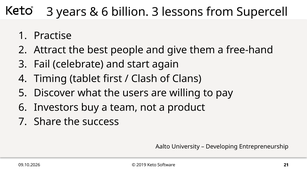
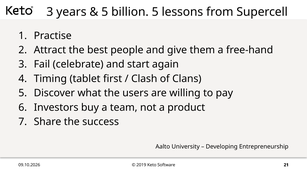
6: 6 -> 5 (105, 12)
billion 3: 3 -> 5 (155, 12)
